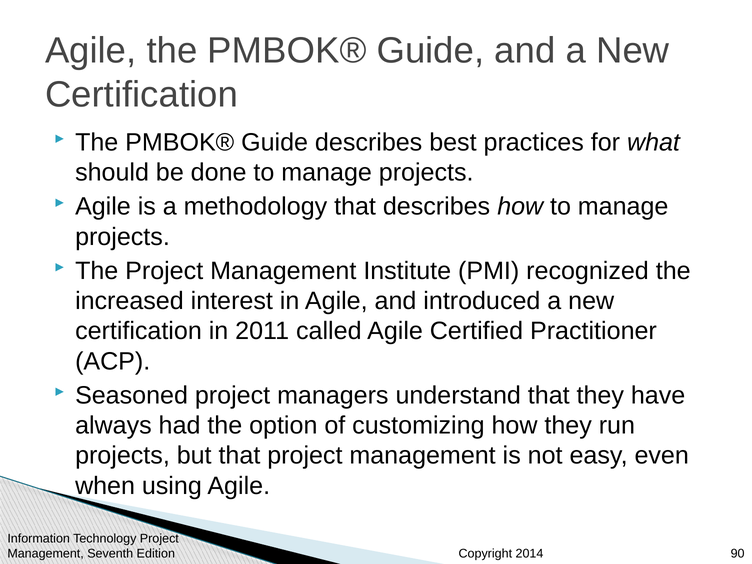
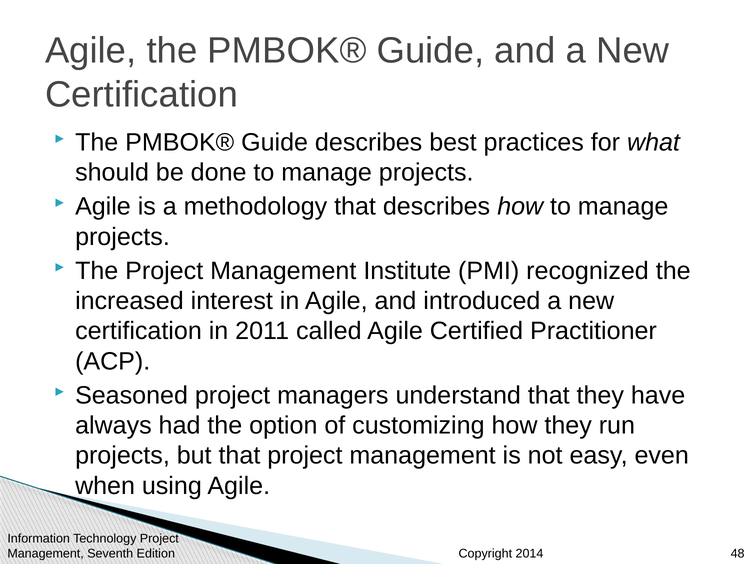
90: 90 -> 48 (738, 554)
